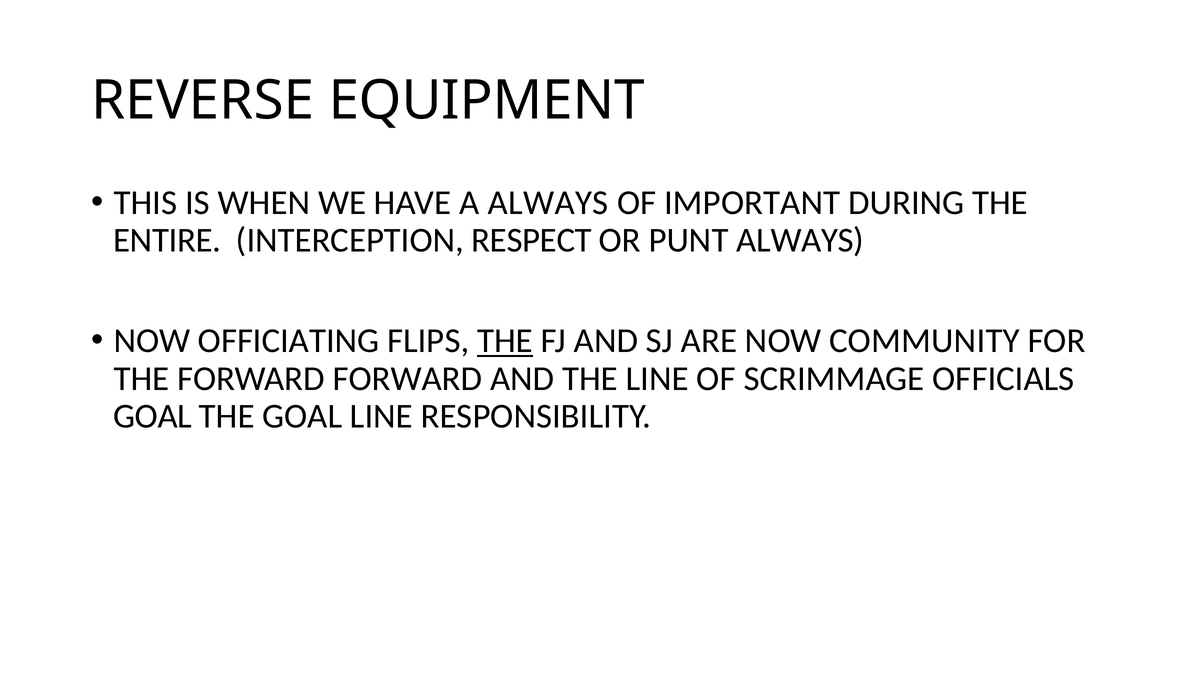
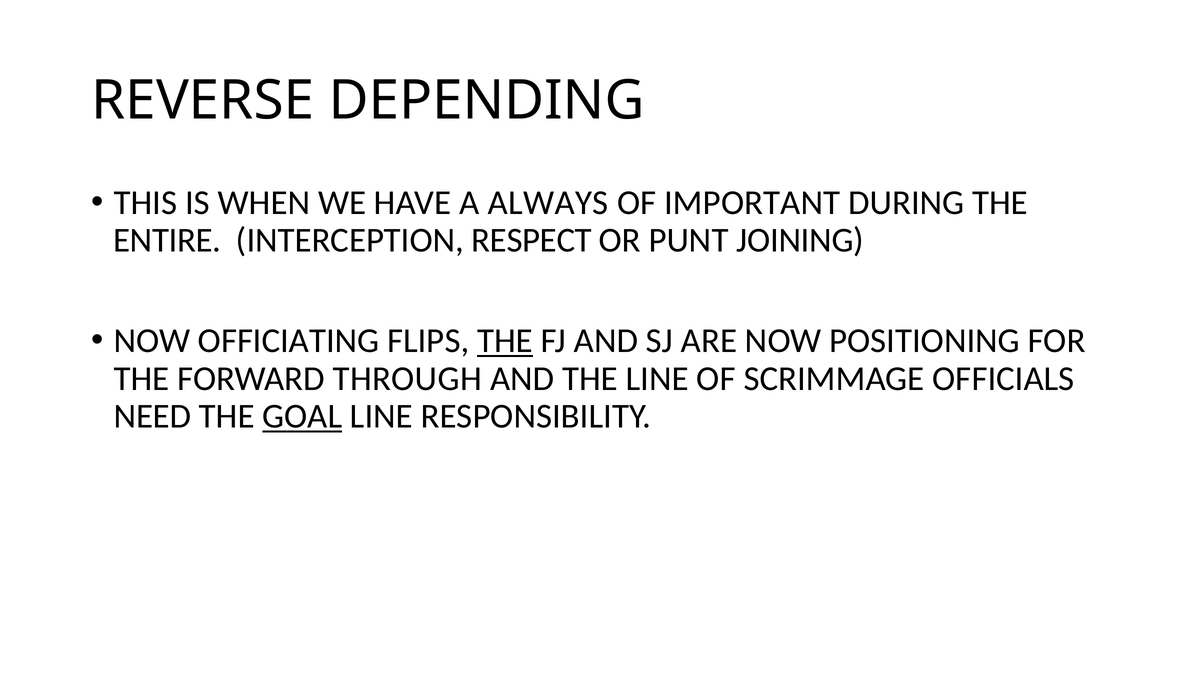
EQUIPMENT: EQUIPMENT -> DEPENDING (487, 101)
PUNT ALWAYS: ALWAYS -> JOINING (800, 240)
COMMUNITY: COMMUNITY -> POSITIONING (924, 341)
FORWARD FORWARD: FORWARD -> THROUGH (407, 378)
GOAL: GOAL -> NEED (153, 416)
GOAL underline: none -> present (302, 416)
